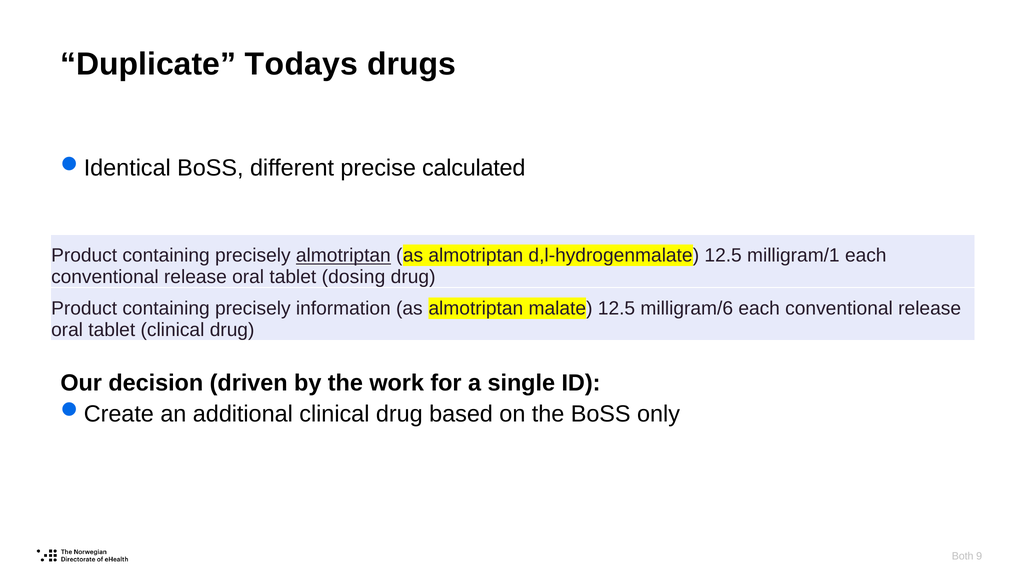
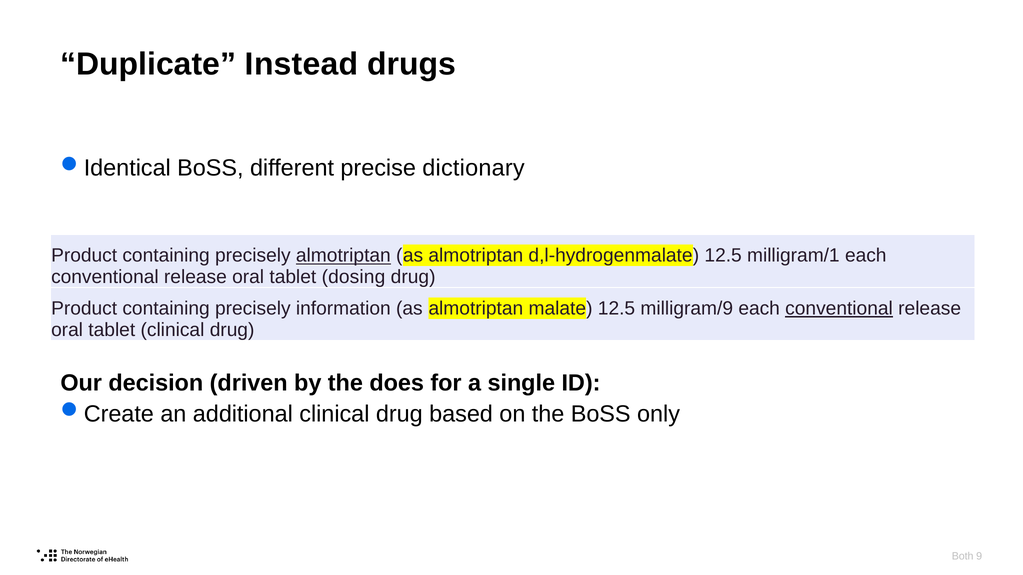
Todays: Todays -> Instead (302, 64)
calculated: calculated -> dictionary (473, 168)
milligram/6: milligram/6 -> milligram/9 (687, 309)
conventional underline: none -> present (839, 309)
work: work -> does (397, 383)
